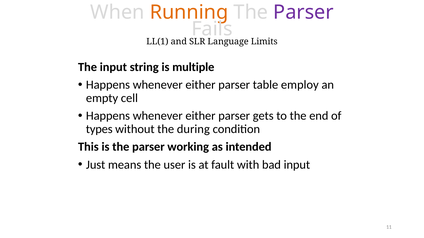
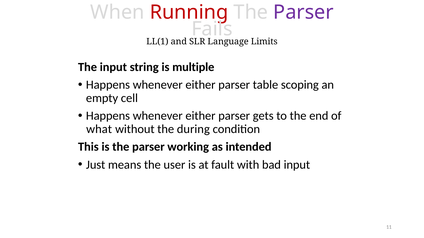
Running colour: orange -> red (189, 12)
employ: employ -> scoping (300, 85)
types: types -> what (99, 129)
